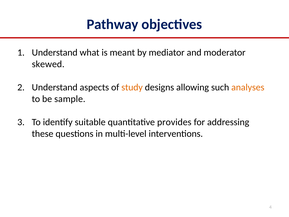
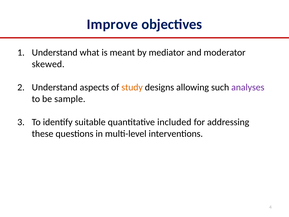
Pathway: Pathway -> Improve (112, 24)
analyses colour: orange -> purple (248, 87)
provides: provides -> included (174, 122)
